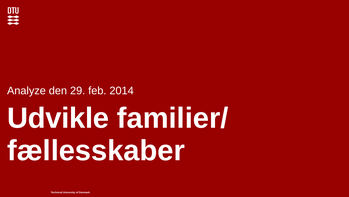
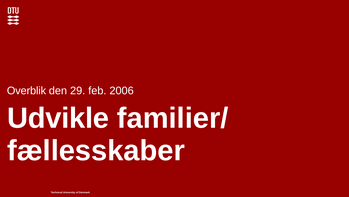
Analyze: Analyze -> Overblik (27, 91)
2014: 2014 -> 2006 (122, 91)
